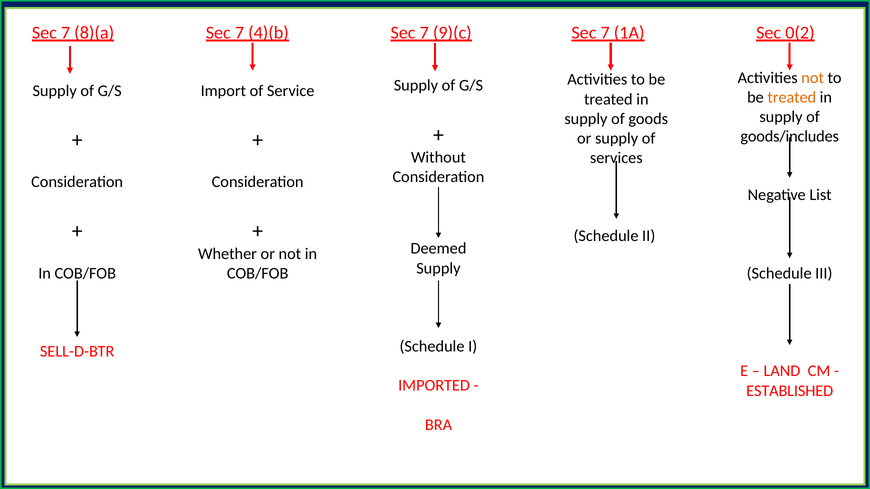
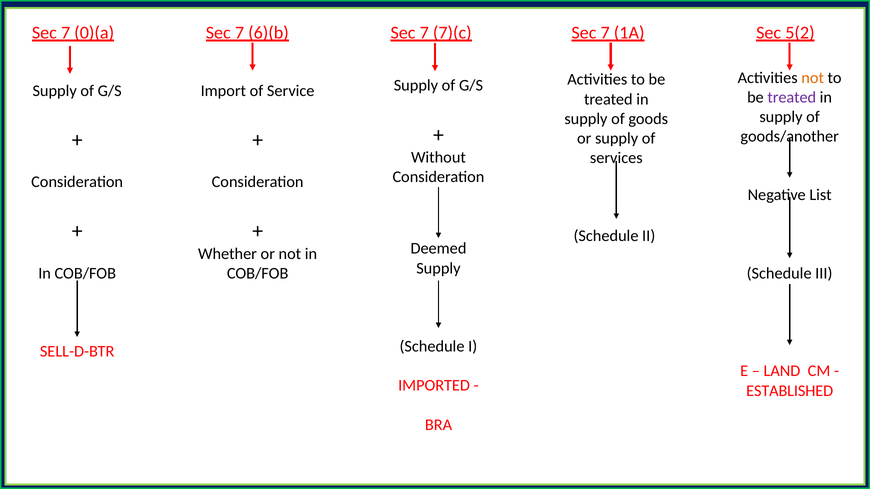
8)(a: 8)(a -> 0)(a (94, 33)
4)(b: 4)(b -> 6)(b (268, 33)
9)(c: 9)(c -> 7)(c (452, 33)
0(2: 0(2 -> 5(2 (800, 33)
treated colour: orange -> purple (792, 97)
goods/includes: goods/includes -> goods/another (790, 136)
